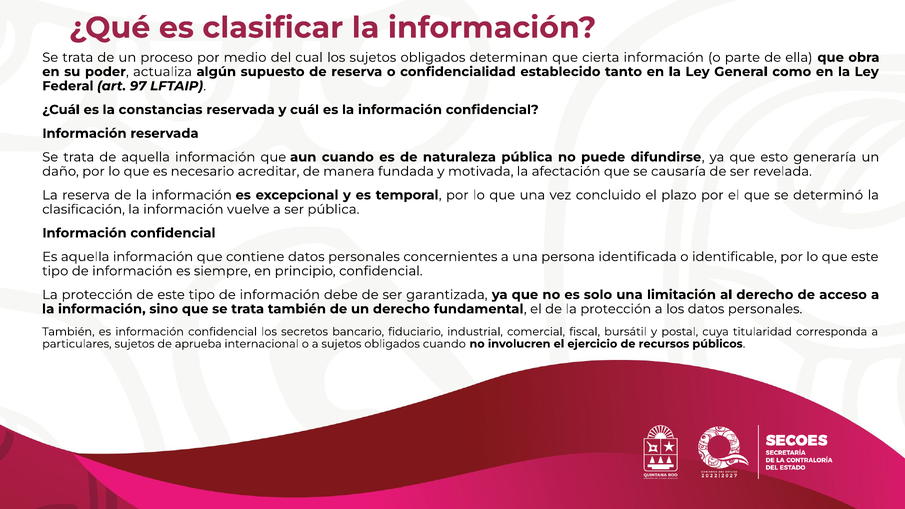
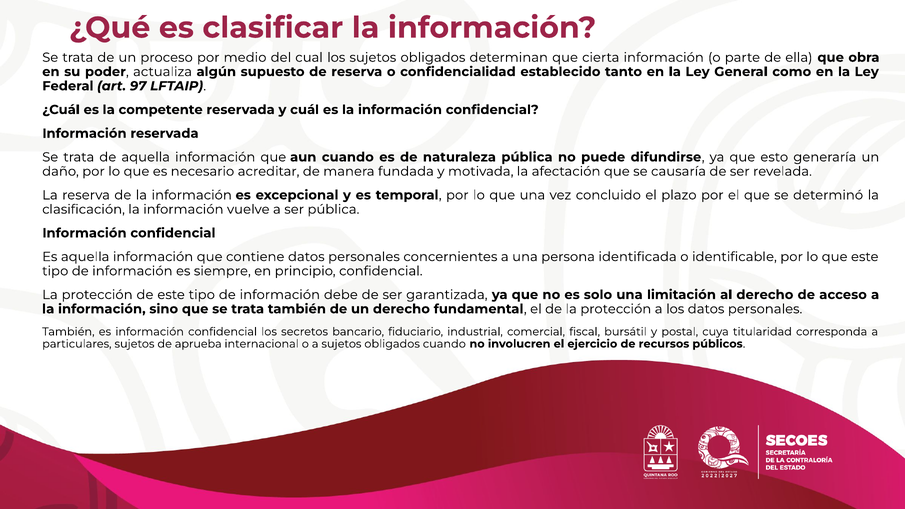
constancias: constancias -> competente (161, 110)
